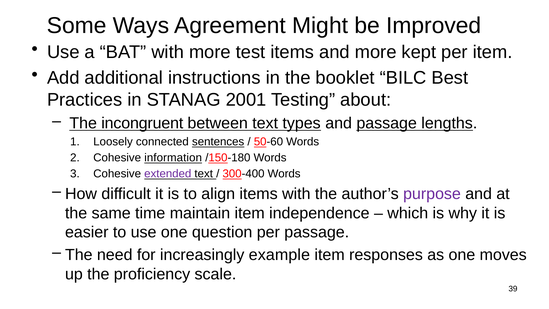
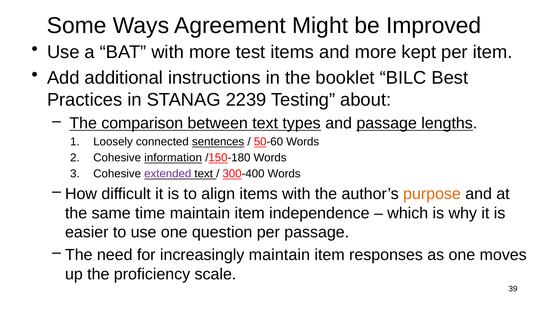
2001: 2001 -> 2239 (246, 100)
incongruent: incongruent -> comparison (142, 123)
purpose colour: purple -> orange (432, 194)
increasingly example: example -> maintain (279, 255)
